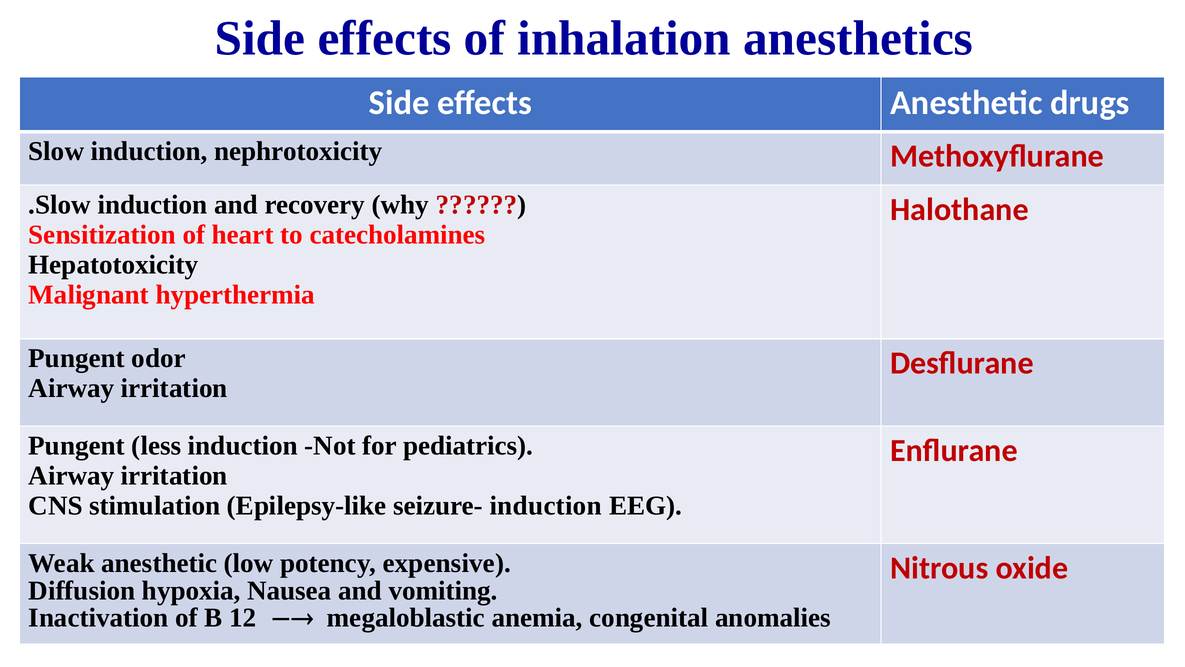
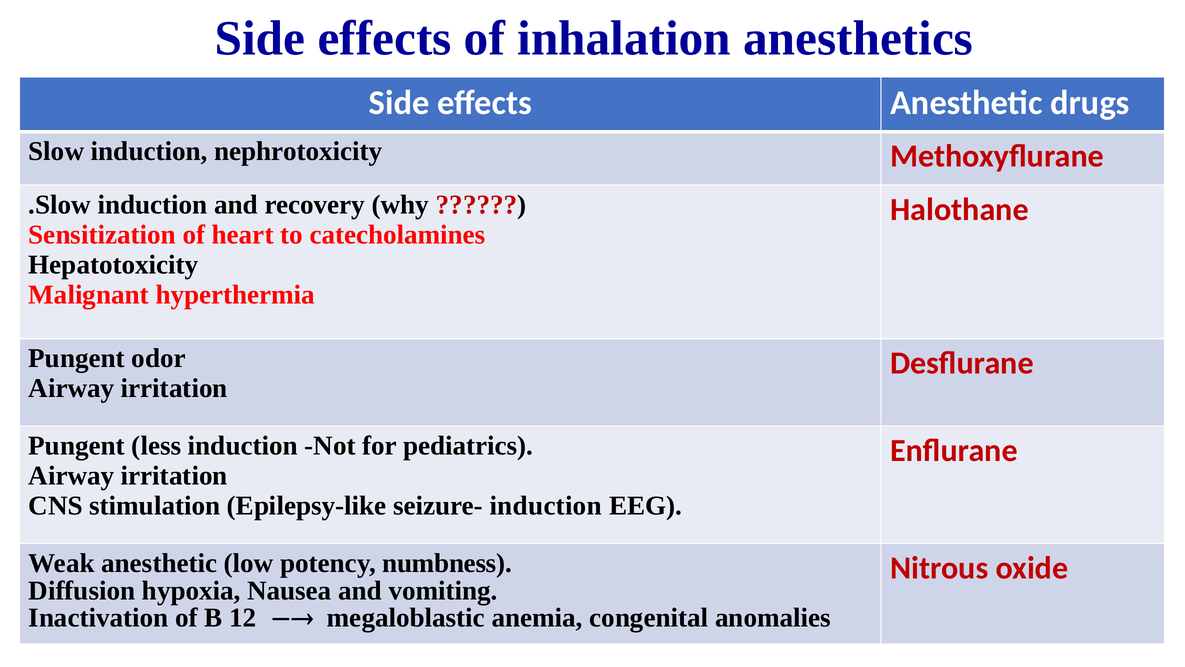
expensive: expensive -> numbness (447, 563)
